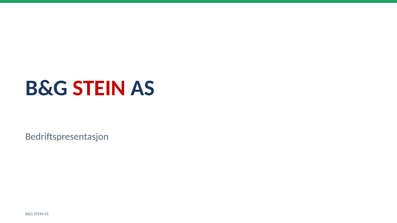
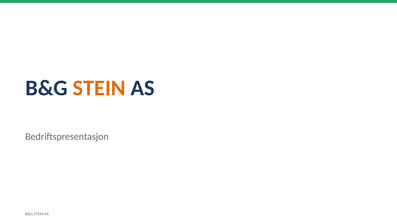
STEIN colour: red -> orange (99, 88)
